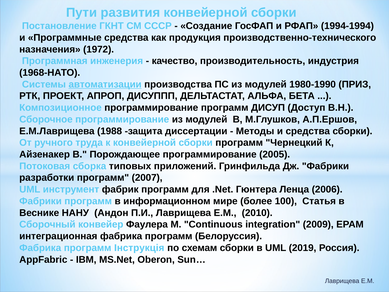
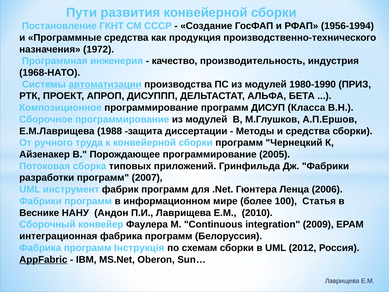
1994-1994: 1994-1994 -> 1956-1994 (347, 26)
Доступ: Доступ -> Класса (306, 108)
2019: 2019 -> 2012 (303, 248)
AppFabric underline: none -> present (43, 259)
